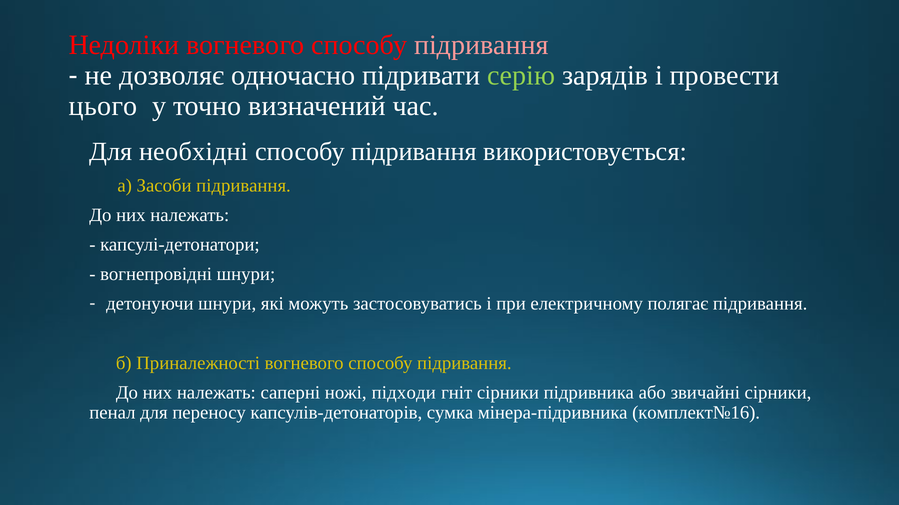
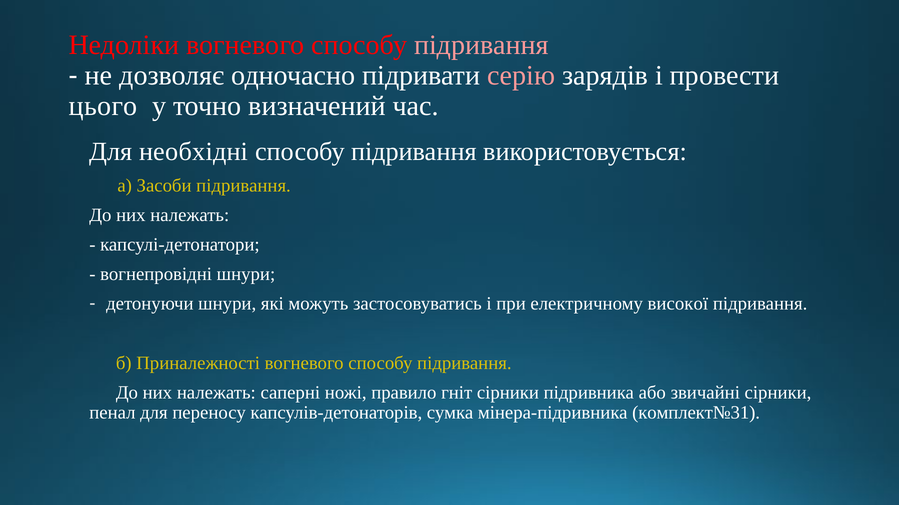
серію colour: light green -> pink (521, 76)
полягає: полягає -> високої (678, 304)
підходи: підходи -> правило (404, 393)
комплект№16: комплект№16 -> комплект№31 (696, 413)
